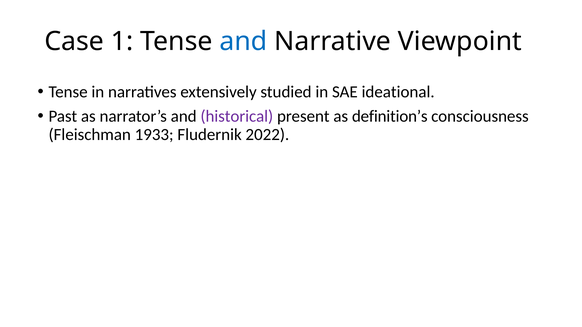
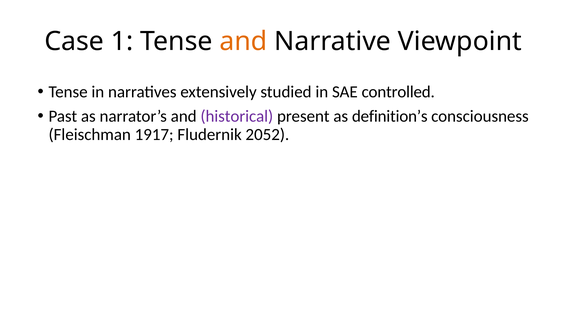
and colour: blue -> orange (243, 42)
ideational: ideational -> controlled (398, 92)
1933: 1933 -> 1917 (154, 135)
2022: 2022 -> 2052 (267, 135)
